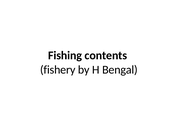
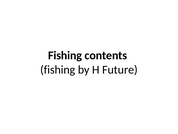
fishery: fishery -> fishing (58, 70)
Bengal: Bengal -> Future (120, 70)
